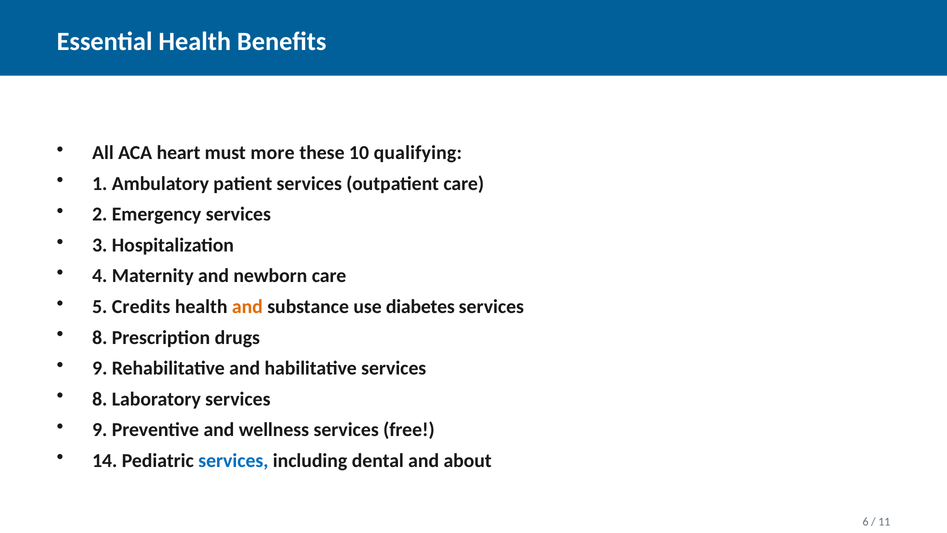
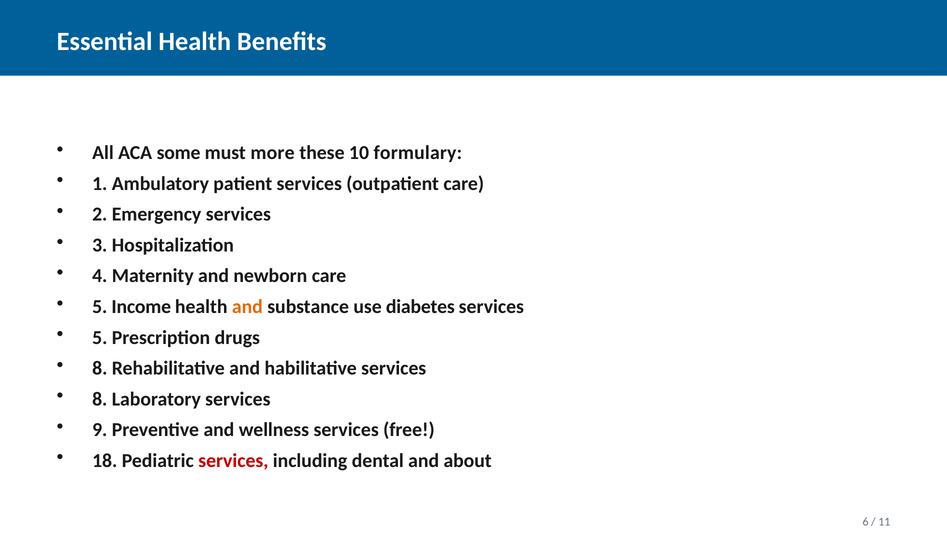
heart: heart -> some (179, 153)
qualifying: qualifying -> formulary (418, 153)
Credits: Credits -> Income (141, 307)
8: 8 -> 5 (100, 337)
9: 9 -> 8 (100, 368)
14: 14 -> 18 (105, 460)
services colour: blue -> red (233, 460)
